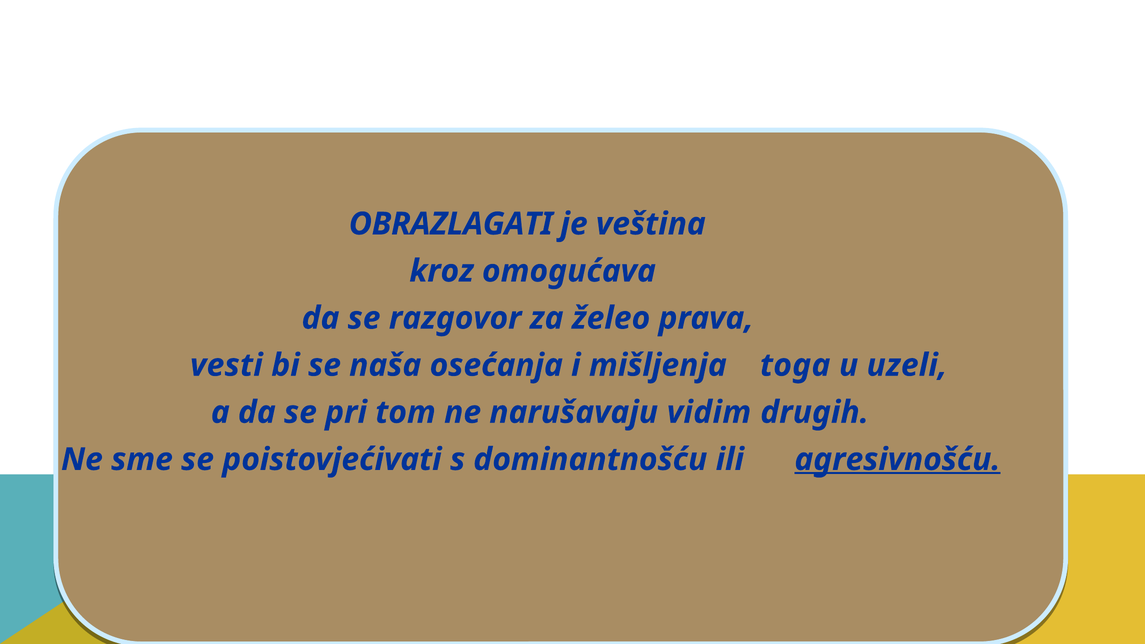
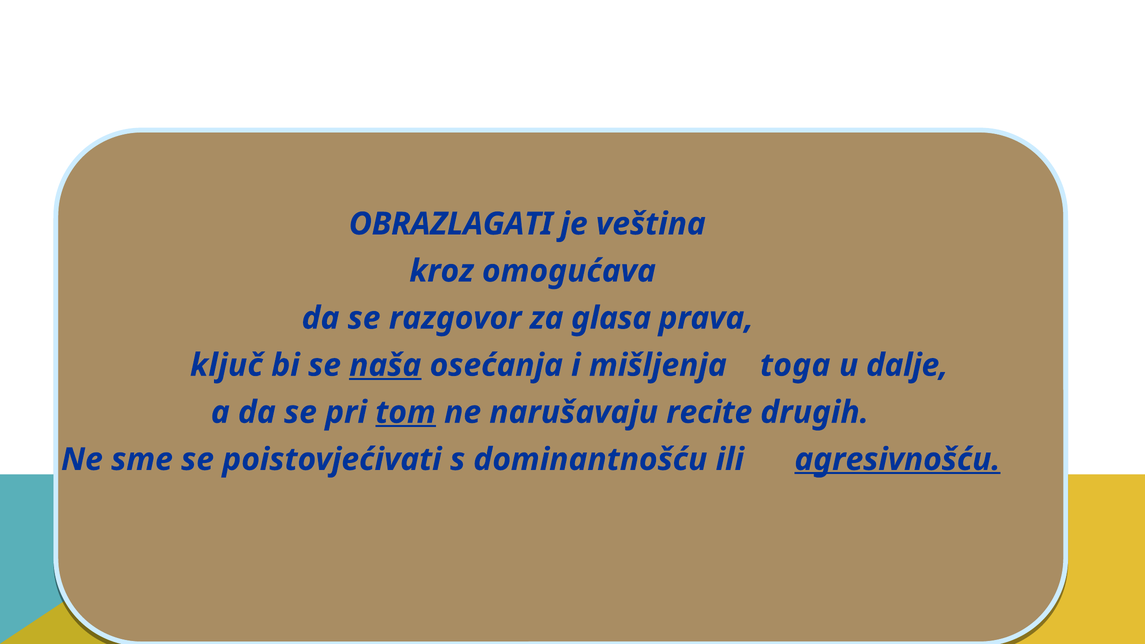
želeo: želeo -> glasa (611, 318)
vesti: vesti -> ključ (226, 365)
naša underline: none -> present (385, 365)
uzeli: uzeli -> dalje (907, 365)
tom underline: none -> present (406, 412)
vidim: vidim -> recite (709, 412)
